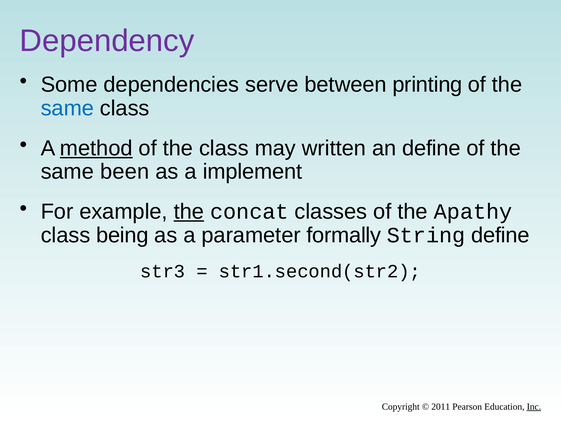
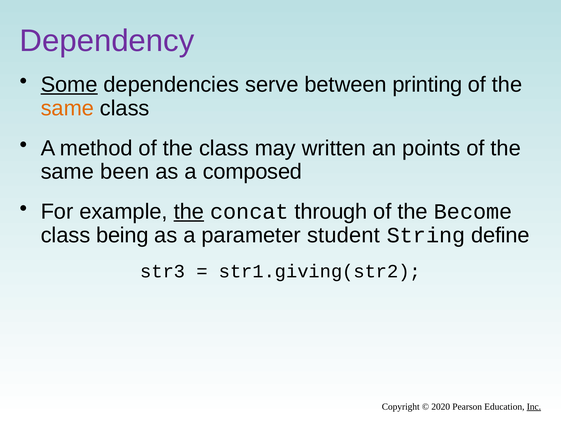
Some underline: none -> present (69, 85)
same colour: blue -> orange (67, 108)
method underline: present -> none (96, 148)
an define: define -> points (431, 148)
implement: implement -> composed (252, 172)
classes: classes -> through (331, 212)
Apathy: Apathy -> Become (473, 212)
formally: formally -> student (344, 235)
str1.second(str2: str1.second(str2 -> str1.giving(str2 (320, 271)
2011: 2011 -> 2020 (441, 406)
